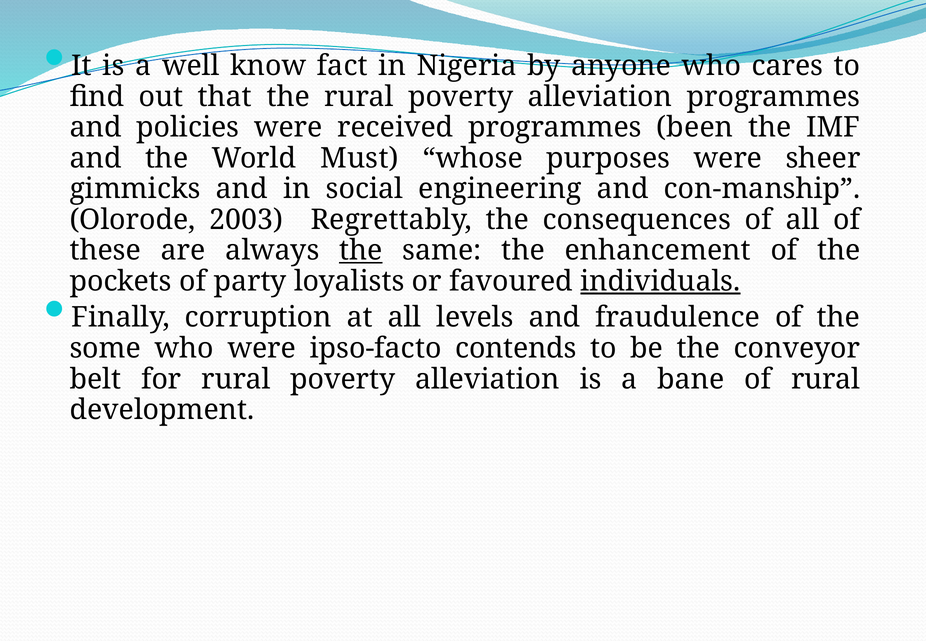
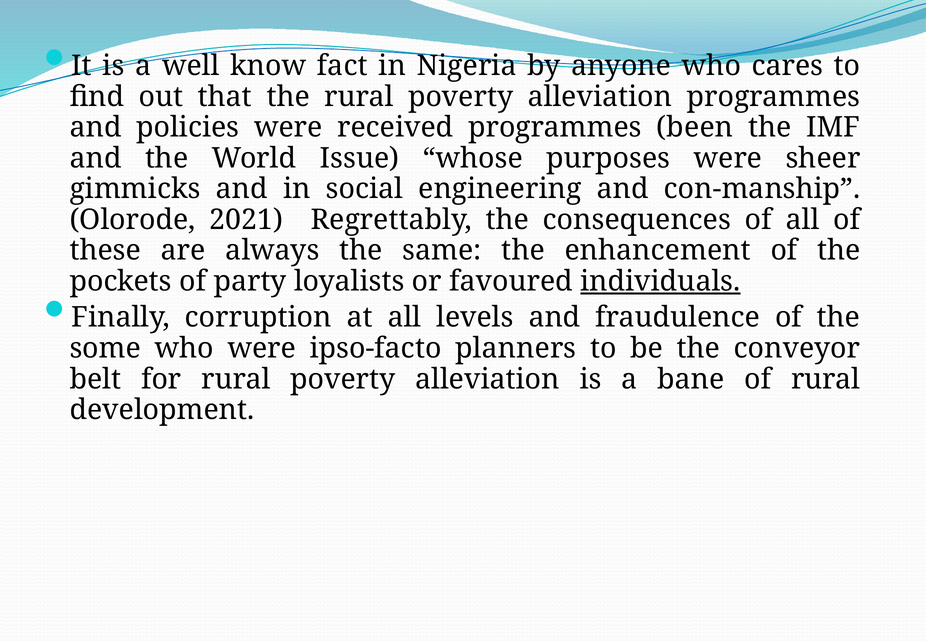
Must: Must -> Issue (360, 158)
2003: 2003 -> 2021 (246, 220)
the underline: present -> none (361, 251)
contends: contends -> planners (516, 348)
